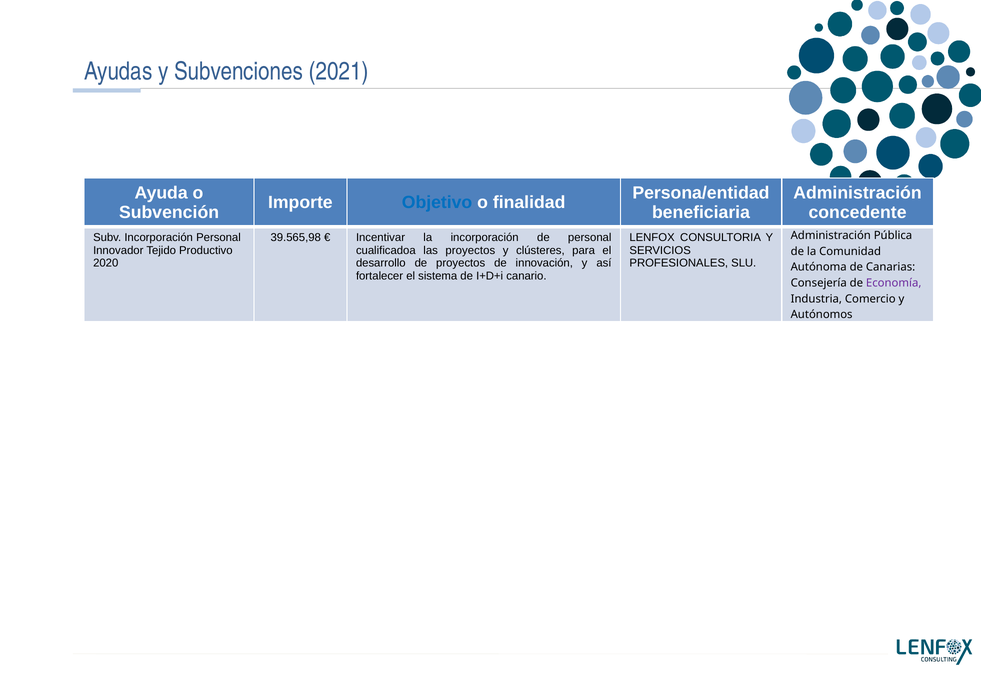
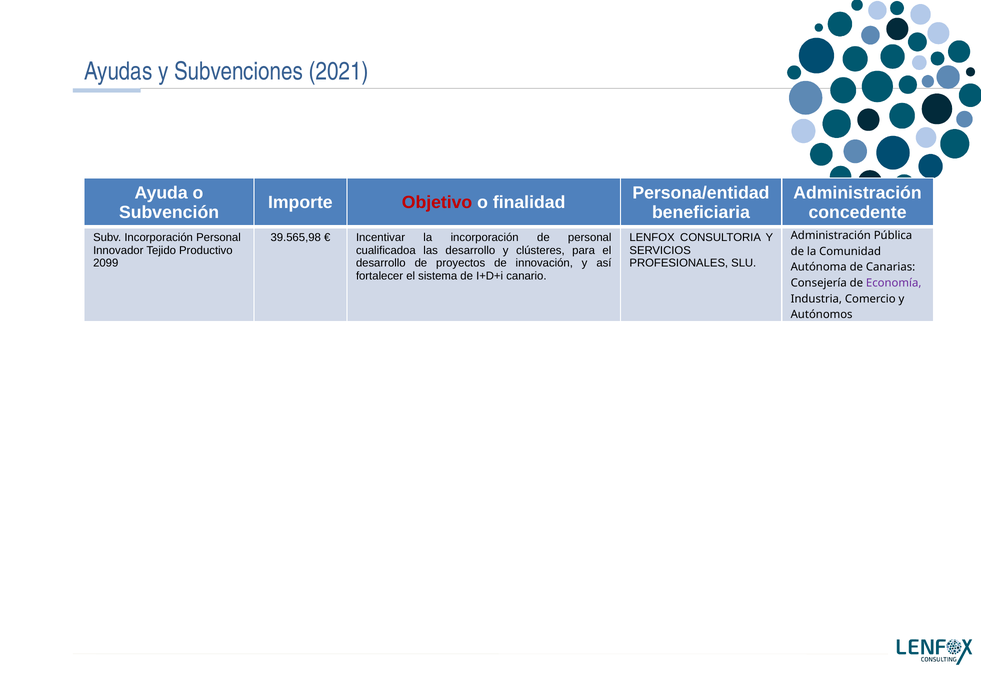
Objetivo colour: blue -> red (437, 203)
las proyectos: proyectos -> desarrollo (470, 250)
2020: 2020 -> 2099 (106, 263)
